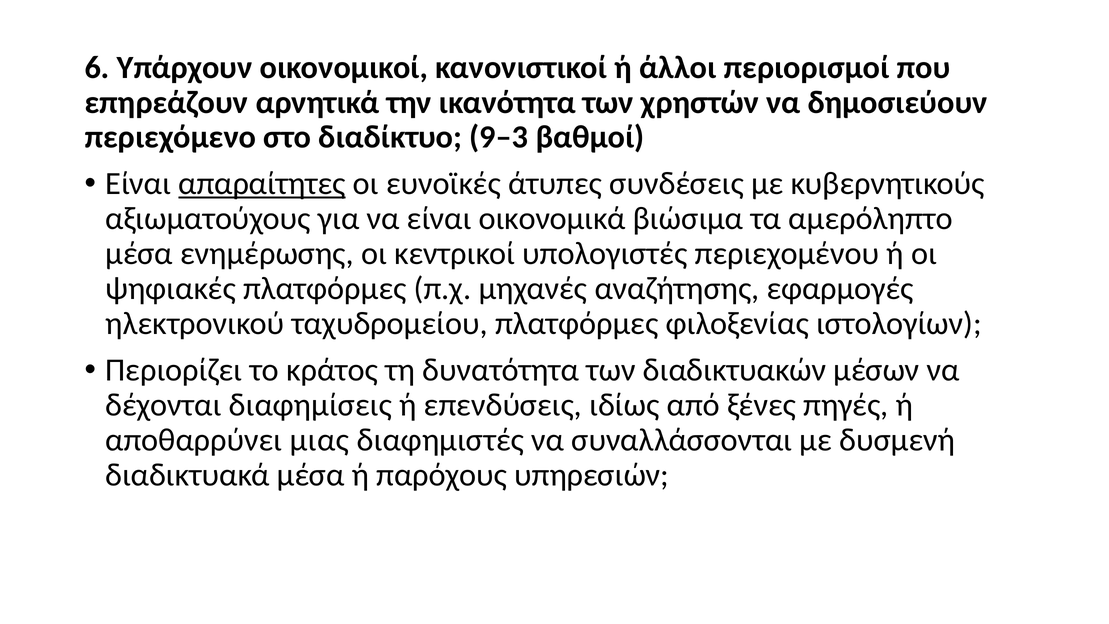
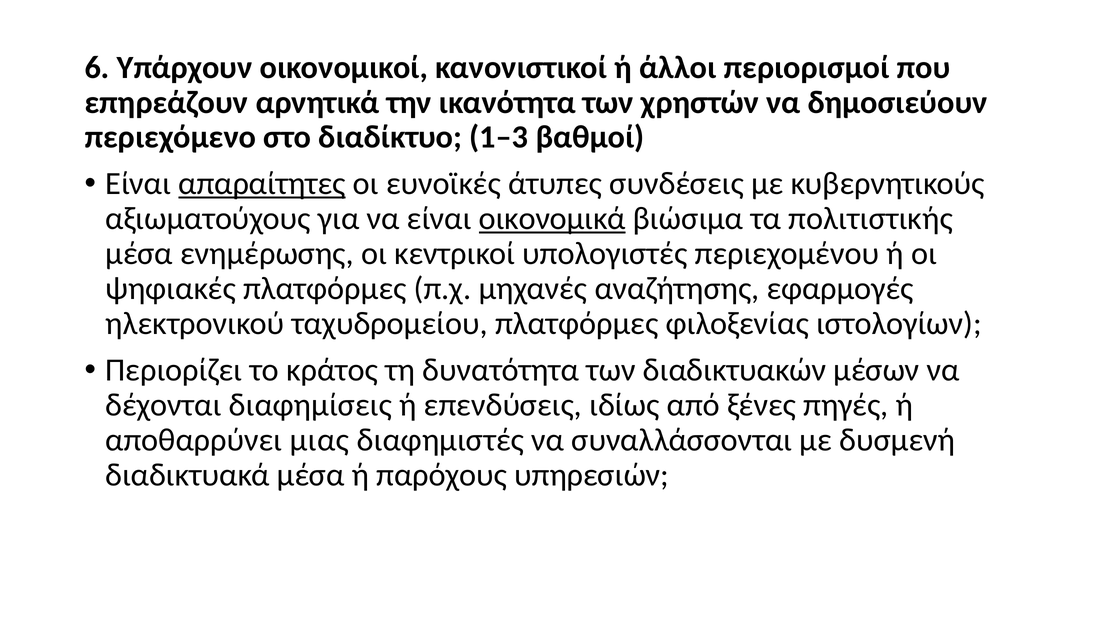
9–3: 9–3 -> 1–3 (499, 137)
οικονομικά underline: none -> present (552, 219)
αμερόληπτο: αμερόληπτο -> πολιτιστικής (871, 219)
